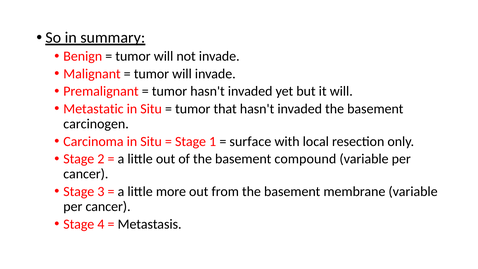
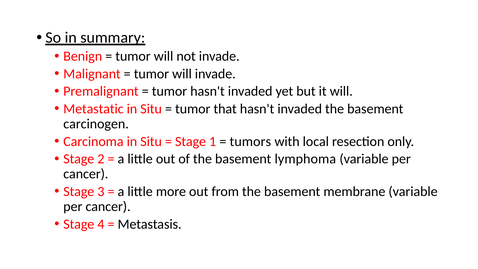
surface: surface -> tumors (250, 141)
compound: compound -> lymphoma (305, 159)
